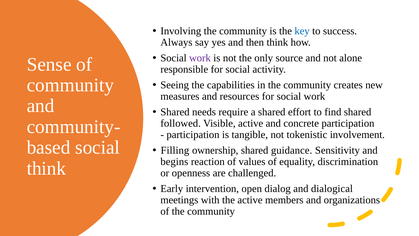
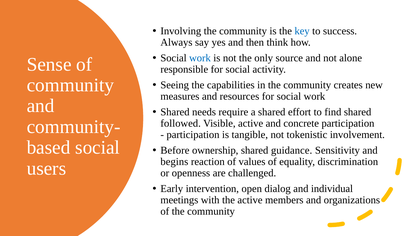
work colour: purple -> blue (200, 58)
Filling: Filling -> Before (175, 150)
think: think -> users (46, 168)
dialogical: dialogical -> individual (332, 189)
